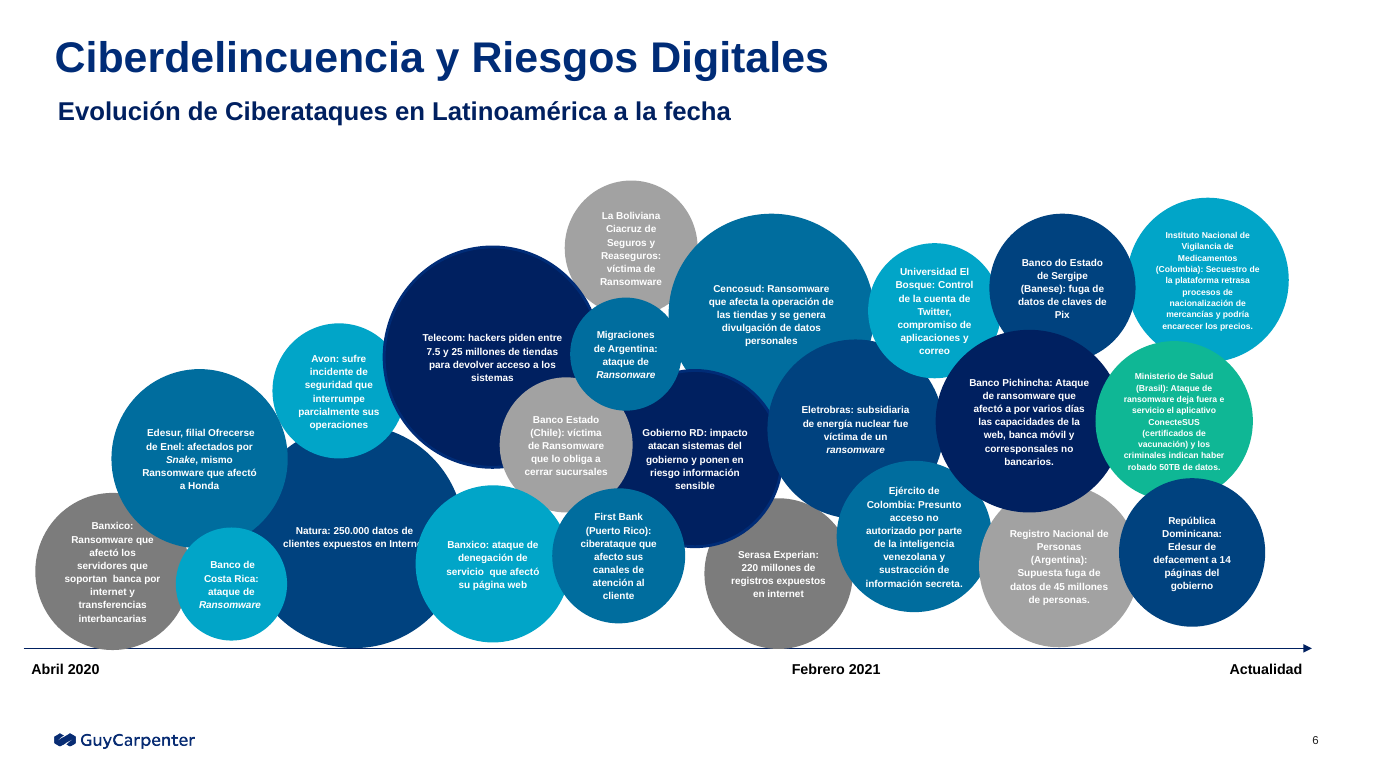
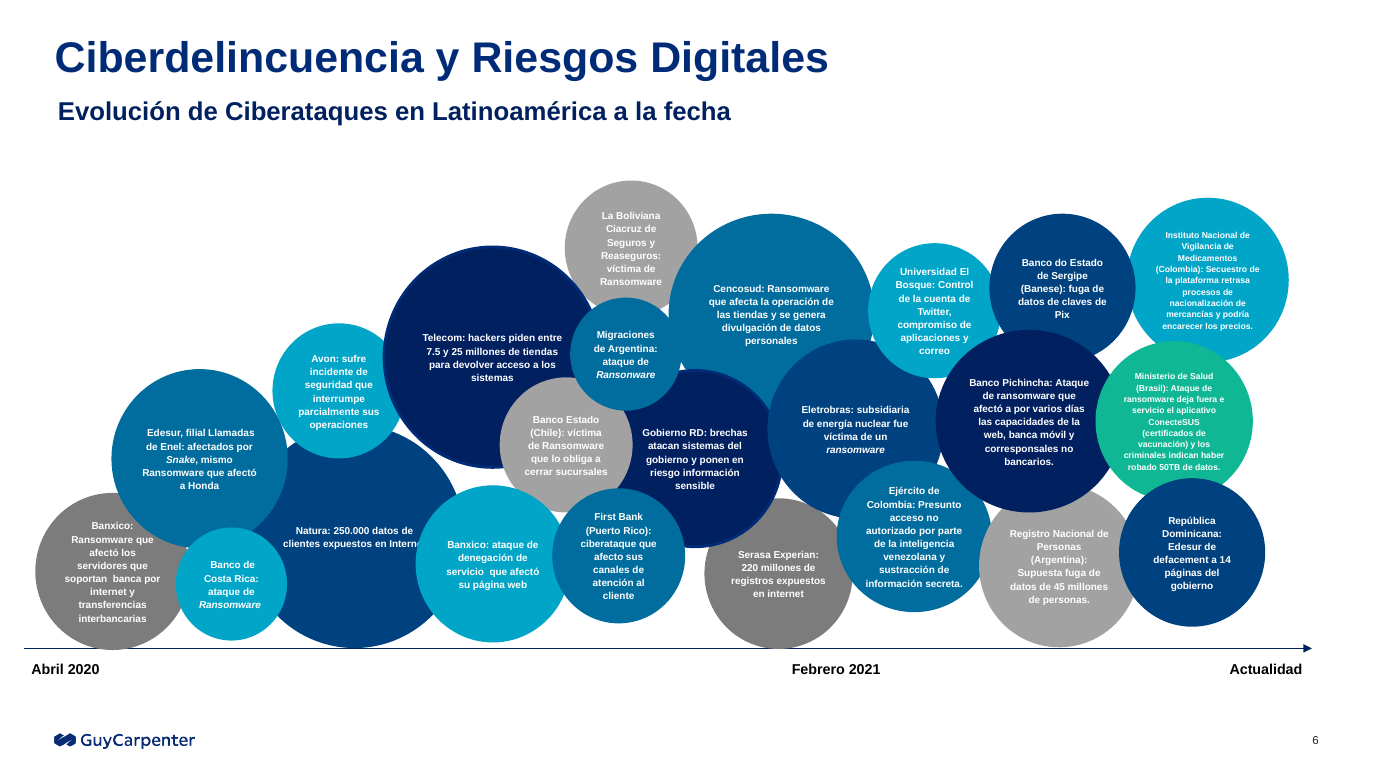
impacto: impacto -> brechas (729, 434)
Ofrecerse: Ofrecerse -> Llamadas (231, 434)
